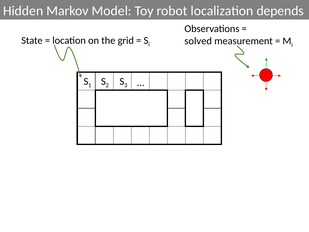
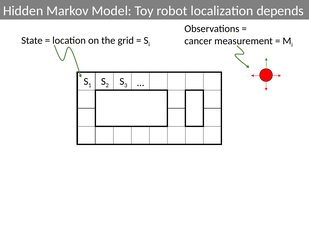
solved: solved -> cancer (198, 41)
